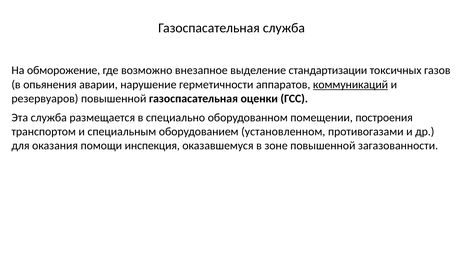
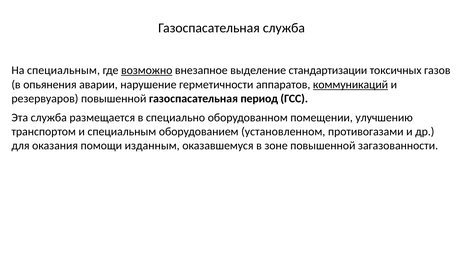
На обморожение: обморожение -> специальным (63, 70)
возможно underline: none -> present (147, 70)
оценки: оценки -> период (259, 98)
построения: построения -> улучшению (384, 117)
инспекция: инспекция -> изданным (152, 146)
